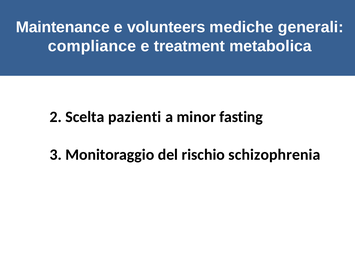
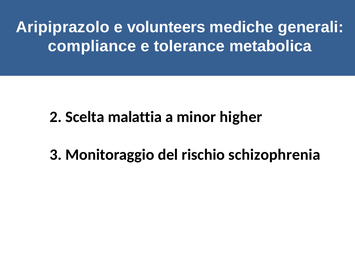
Maintenance: Maintenance -> Aripiprazolo (63, 27)
treatment: treatment -> tolerance (189, 46)
pazienti: pazienti -> malattia (135, 117)
minor fasting: fasting -> higher (241, 117)
